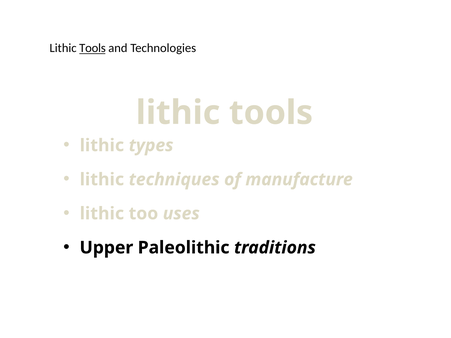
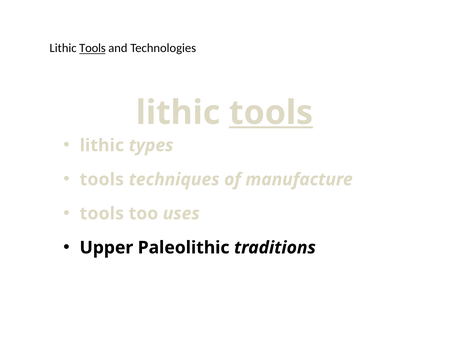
tools underline: none -> present (271, 113)
lithic: lithic -> tools (102, 180)
lithic: lithic -> tools (102, 214)
